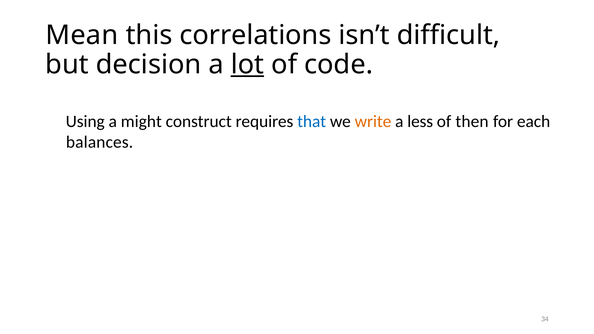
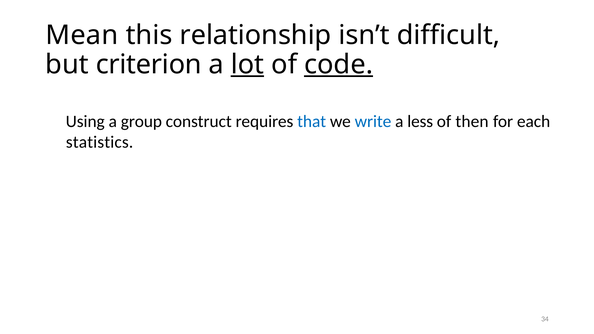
correlations: correlations -> relationship (255, 35)
decision: decision -> criterion (149, 65)
code underline: none -> present (339, 65)
might: might -> group (141, 121)
write colour: orange -> blue (373, 121)
balances: balances -> statistics (100, 142)
